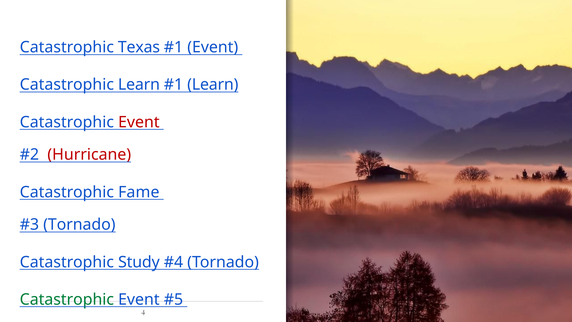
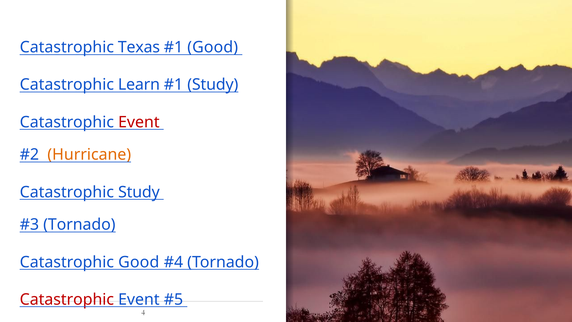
Event: Event -> Good (213, 47)
Learn: Learn -> Study (213, 85)
Hurricane colour: red -> orange (89, 155)
Catastrophic Fame: Fame -> Study (139, 192)
Catastrophic Study: Study -> Good (139, 262)
Catastrophic colour: green -> red (67, 299)
